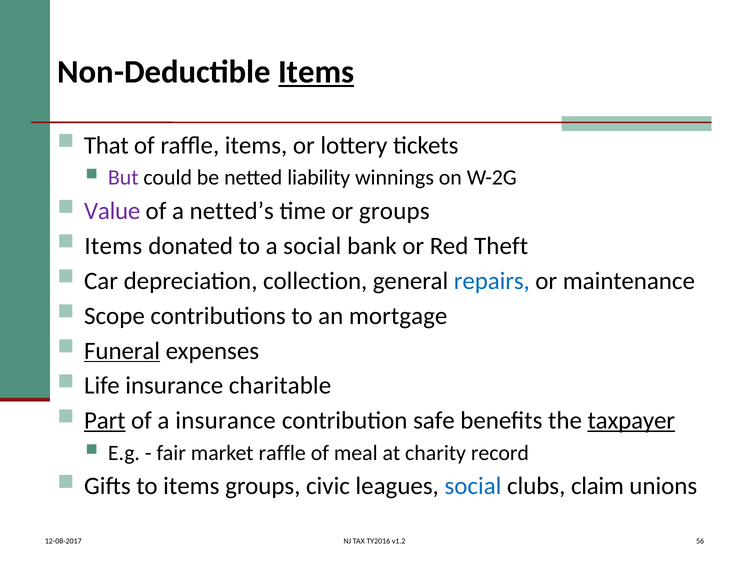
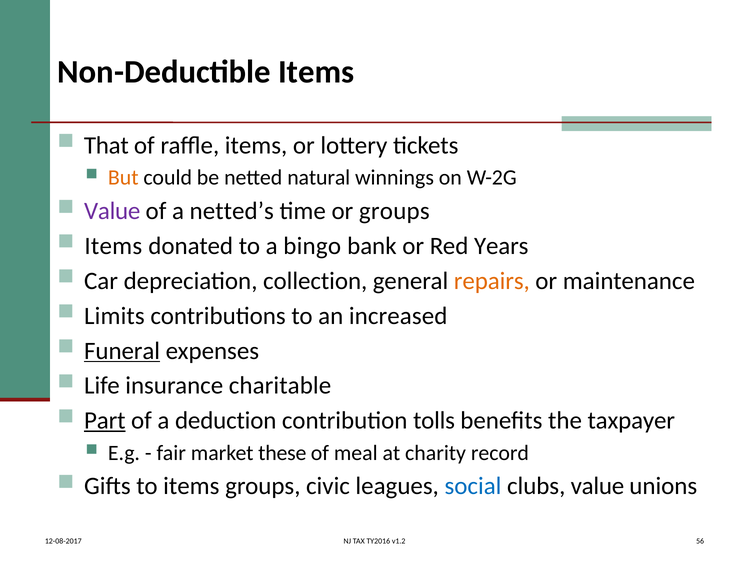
Items underline: present -> none (316, 72)
But colour: purple -> orange (123, 178)
liability: liability -> natural (319, 178)
a social: social -> bingo (312, 246)
Theft: Theft -> Years (501, 246)
repairs colour: blue -> orange (492, 281)
Scope: Scope -> Limits (114, 316)
mortgage: mortgage -> increased (398, 316)
a insurance: insurance -> deduction (226, 420)
safe: safe -> tolls (434, 420)
taxpayer underline: present -> none (631, 420)
market raffle: raffle -> these (282, 453)
clubs claim: claim -> value (597, 486)
